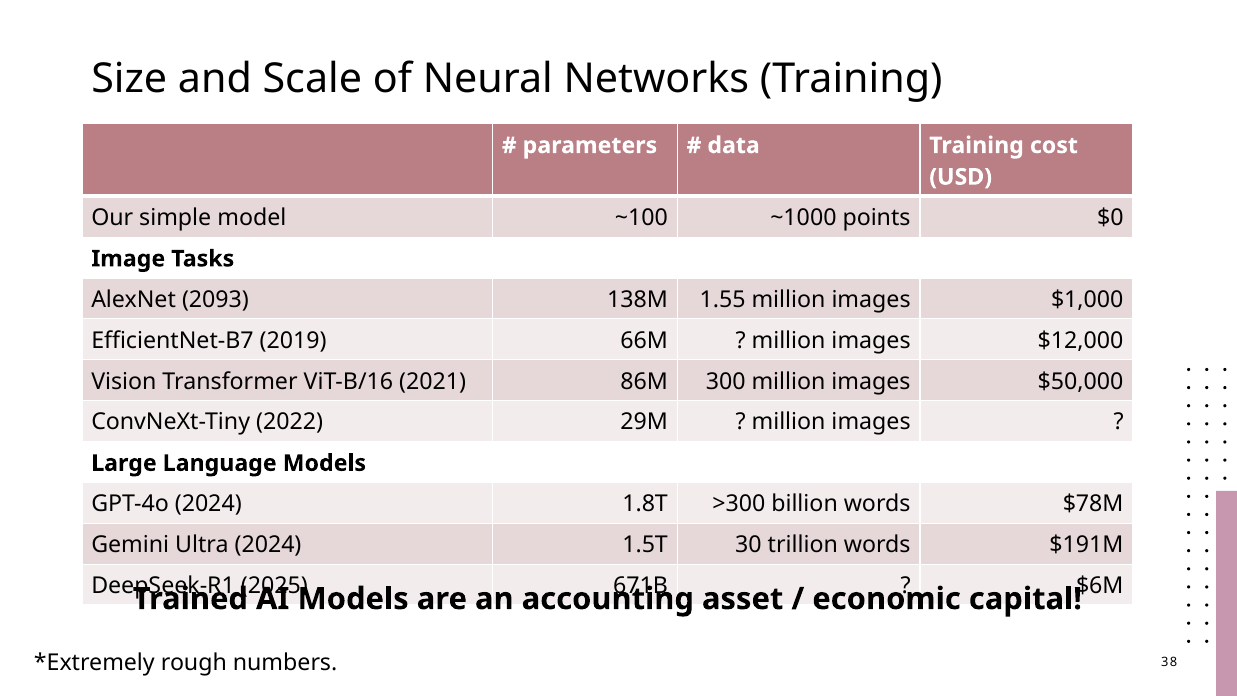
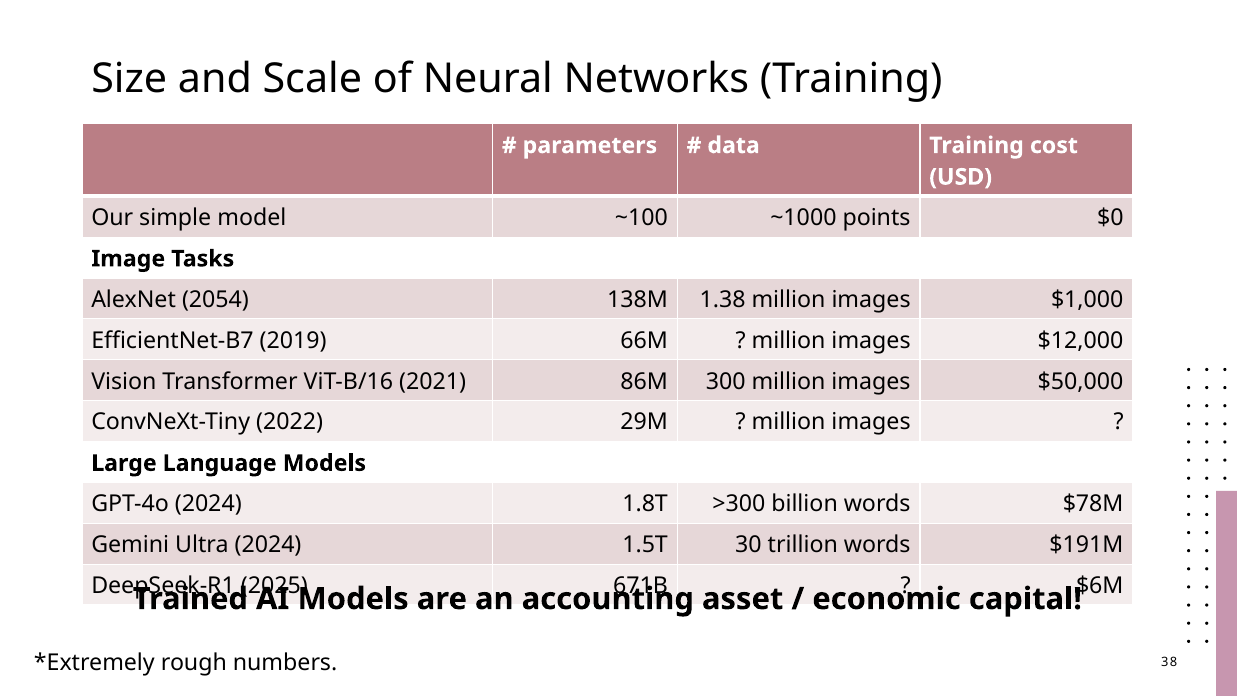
2093: 2093 -> 2054 (215, 300)
1.55: 1.55 -> 1.38 (723, 300)
